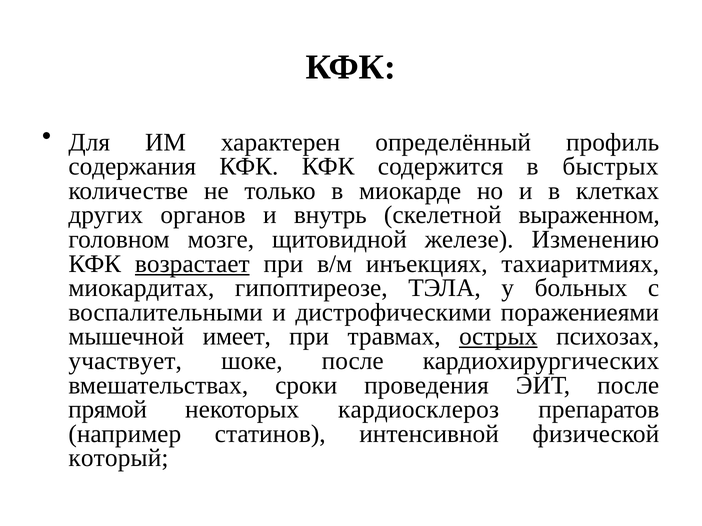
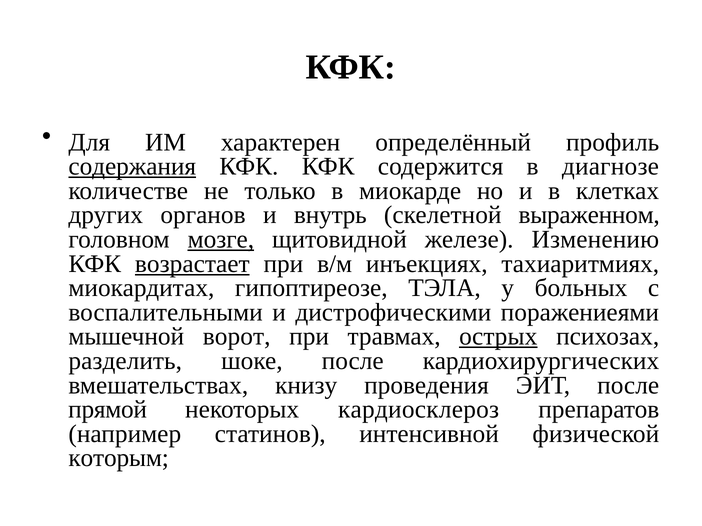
содержания underline: none -> present (132, 167)
быстрых: быстрых -> диагнозе (610, 167)
мозге underline: none -> present (221, 240)
имеет: имеет -> ворот (237, 337)
участвует: участвует -> разделить (125, 361)
сроки: сроки -> книзу (306, 386)
который: который -> которым (119, 458)
